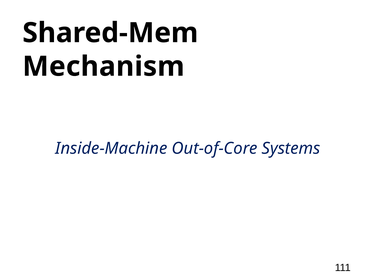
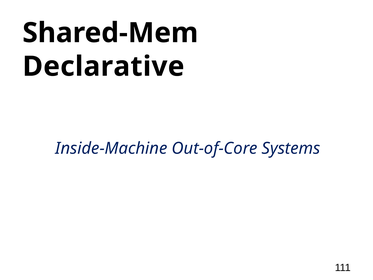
Mechanism: Mechanism -> Declarative (103, 66)
